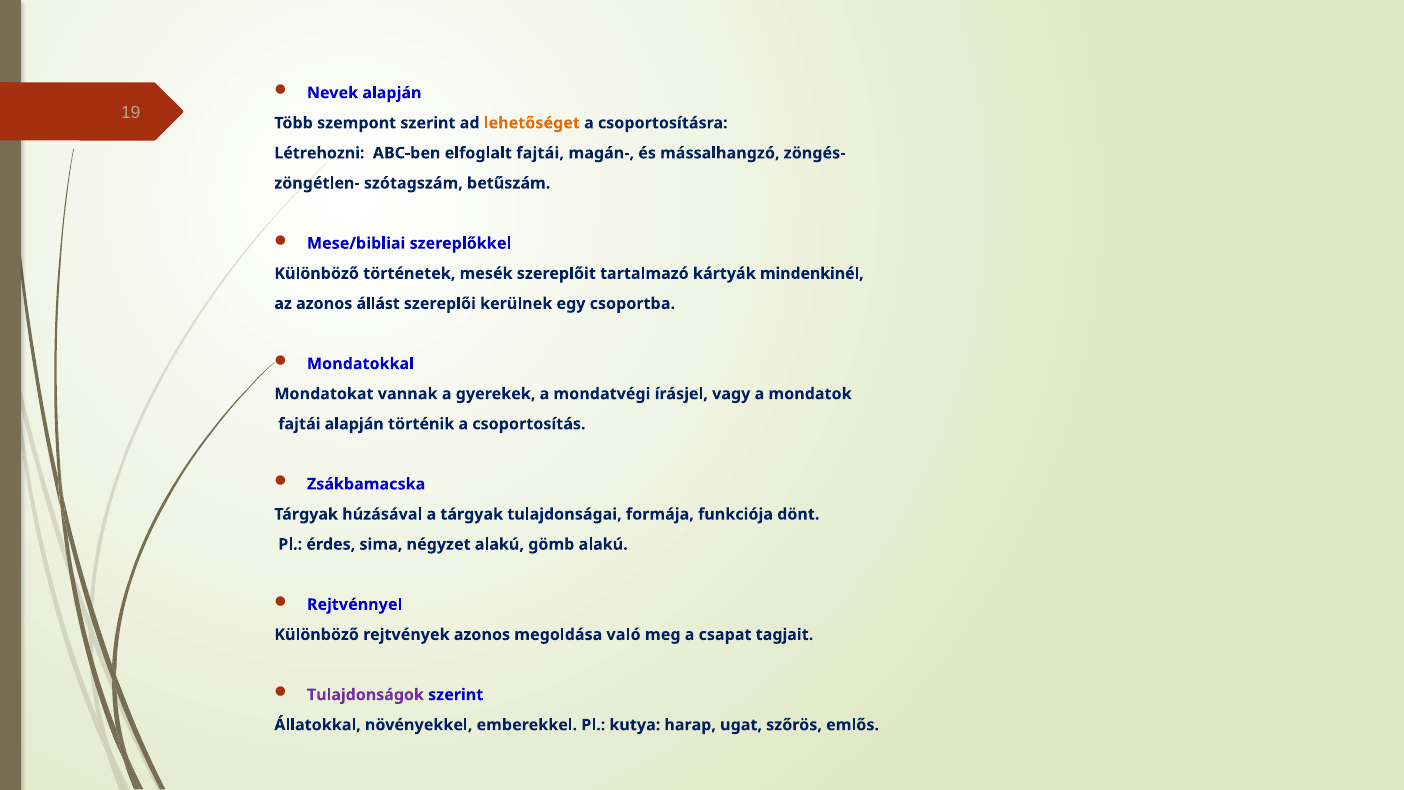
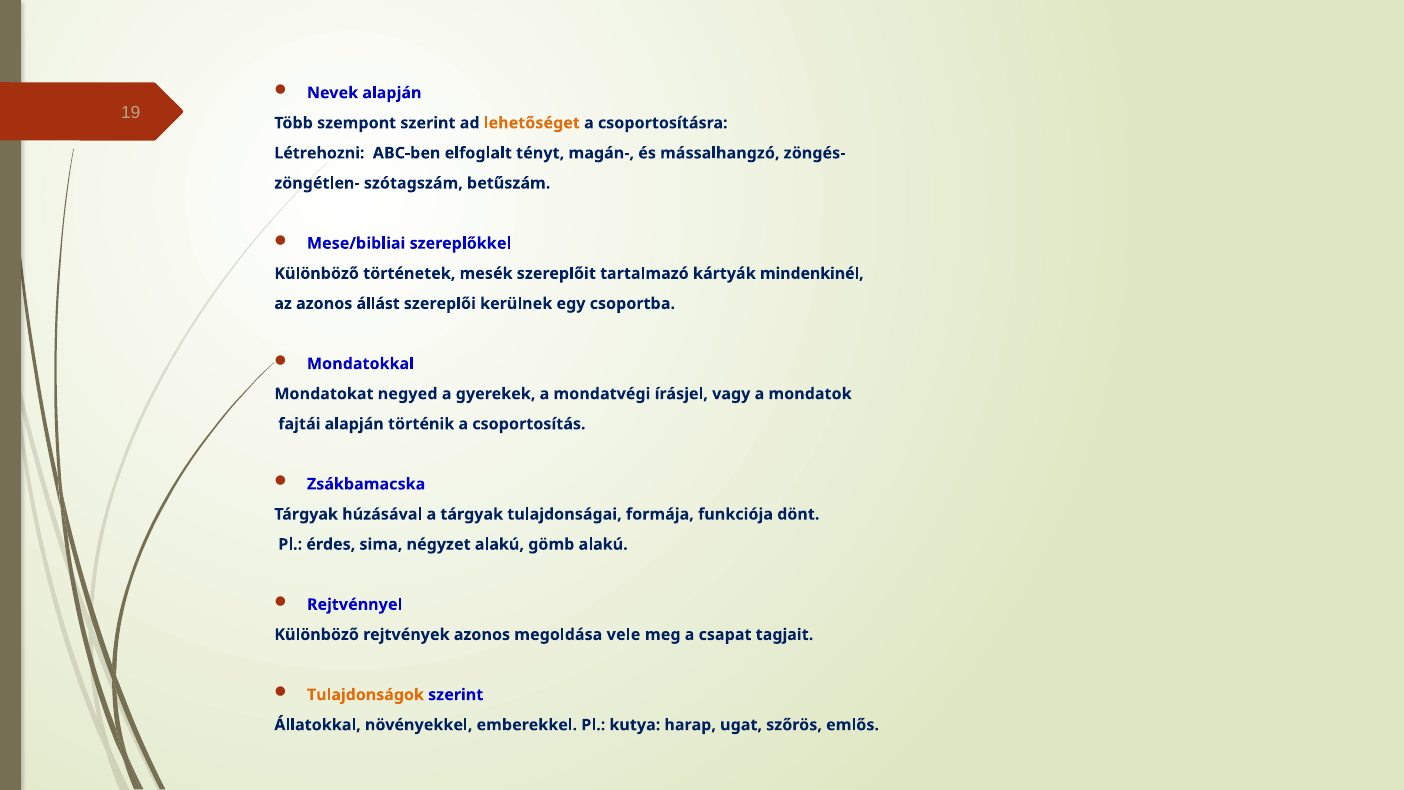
elfoglalt fajtái: fajtái -> tényt (540, 153)
vannak: vannak -> negyed (408, 394)
való: való -> vele (624, 634)
Tulajdonságok colour: purple -> orange (365, 695)
